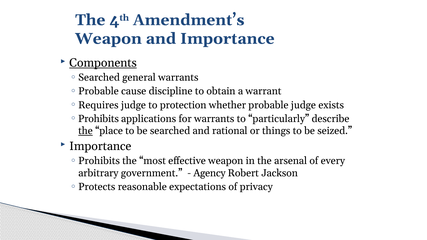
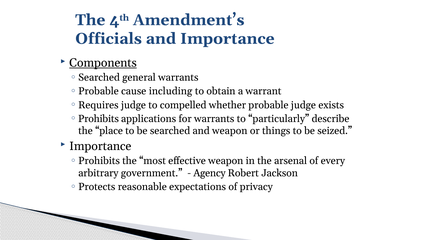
Weapon: Weapon -> Officials (109, 39)
discipline: discipline -> including (171, 91)
protection: protection -> compelled (183, 105)
the underline: present -> none (86, 131)
and rational: rational -> weapon (230, 131)
